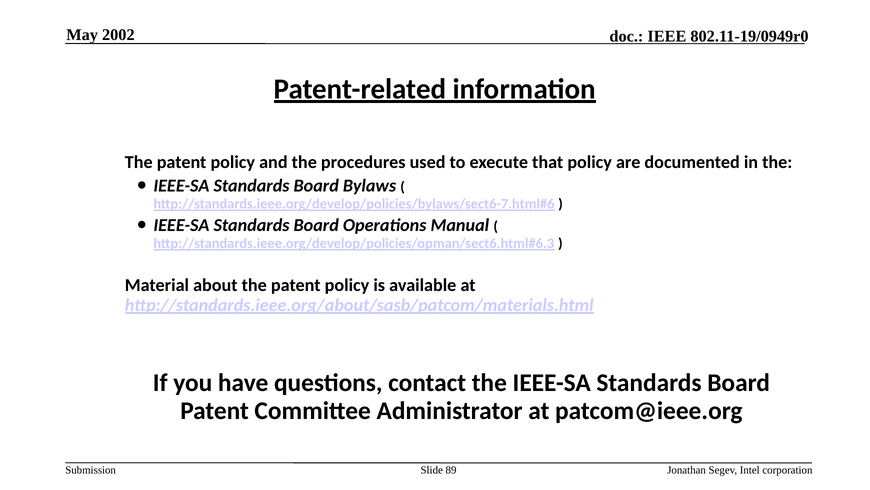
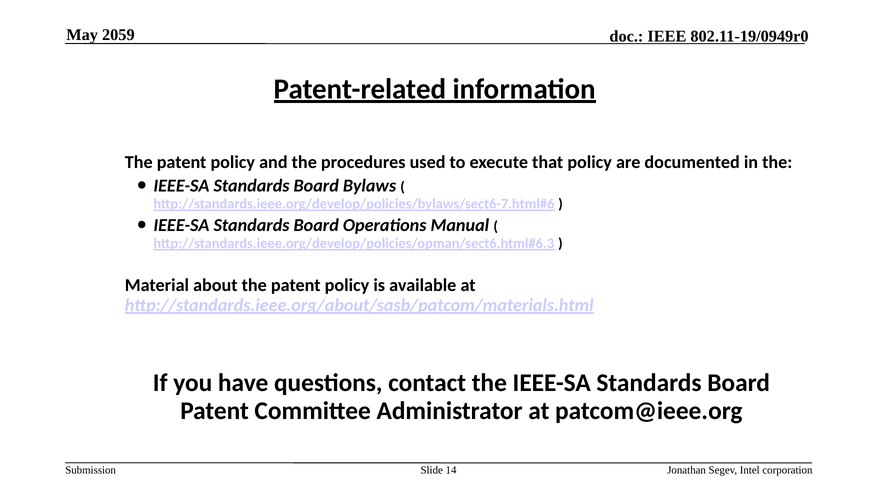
2002: 2002 -> 2059 (118, 35)
89: 89 -> 14 (451, 469)
